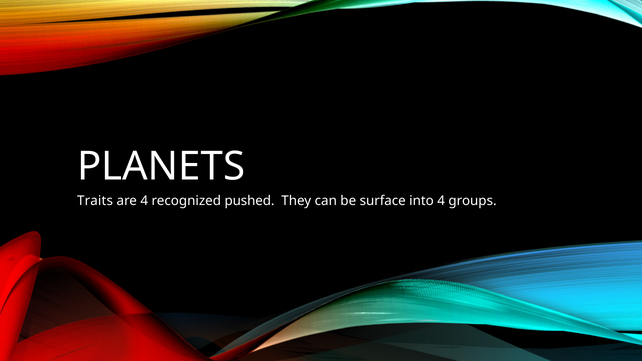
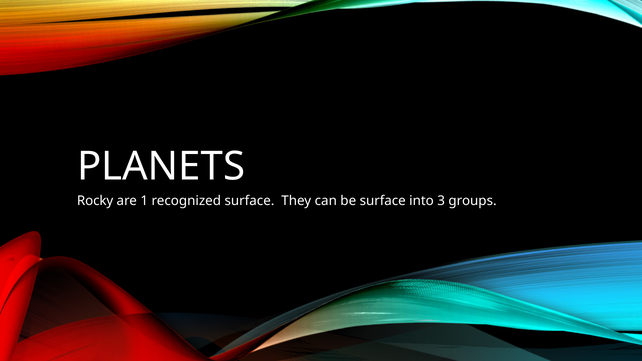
Traits: Traits -> Rocky (95, 201)
are 4: 4 -> 1 (144, 201)
recognized pushed: pushed -> surface (249, 201)
into 4: 4 -> 3 (441, 201)
